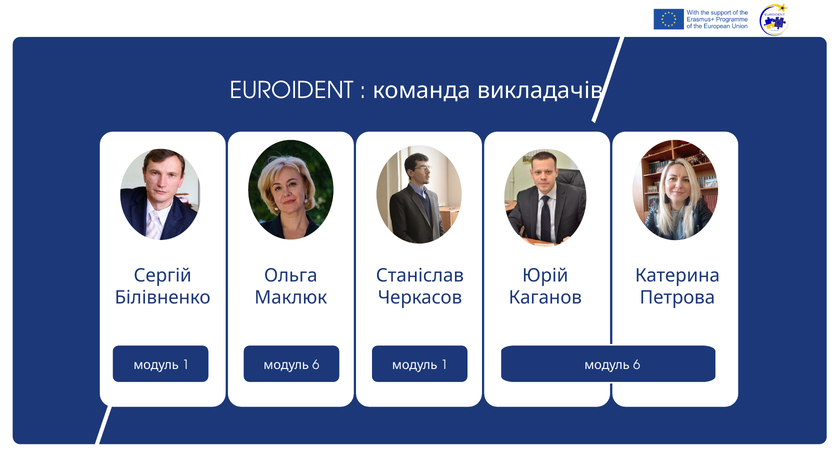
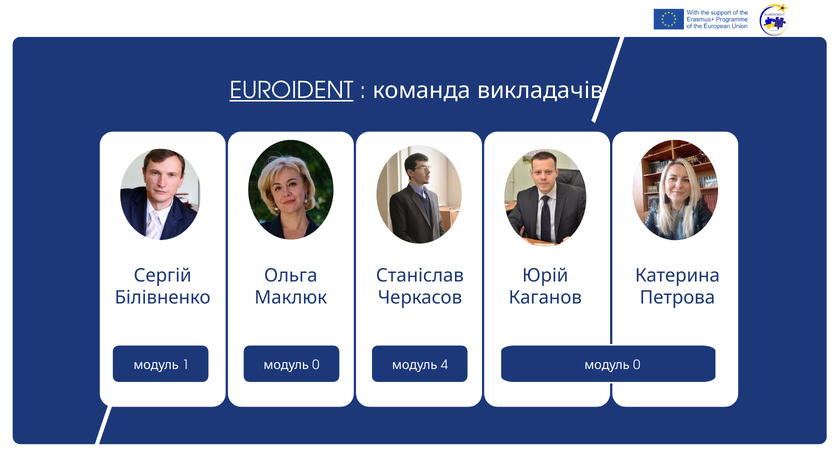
EUROIDENT underline: none -> present (292, 90)
6: 6 -> 0 (316, 364)
1: 1 -> 4 (444, 364)
6: 6 -> 0 (637, 364)
